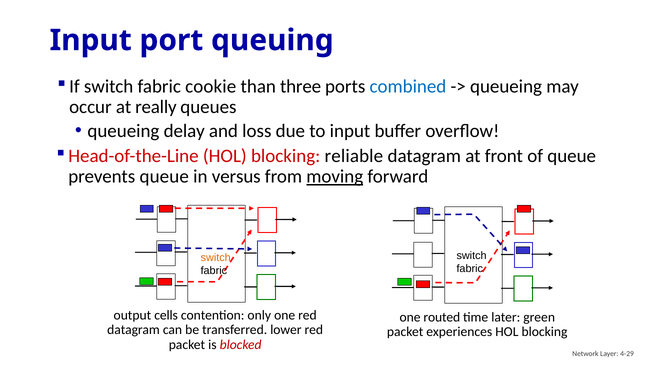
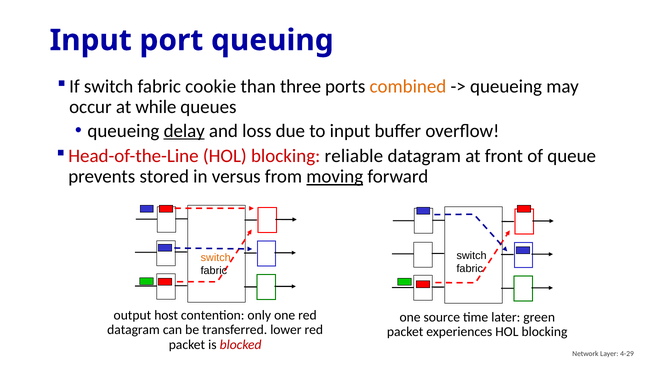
combined colour: blue -> orange (408, 87)
really: really -> while (156, 107)
delay underline: none -> present (184, 131)
prevents queue: queue -> stored (164, 177)
cells: cells -> host (166, 315)
routed: routed -> source (442, 318)
